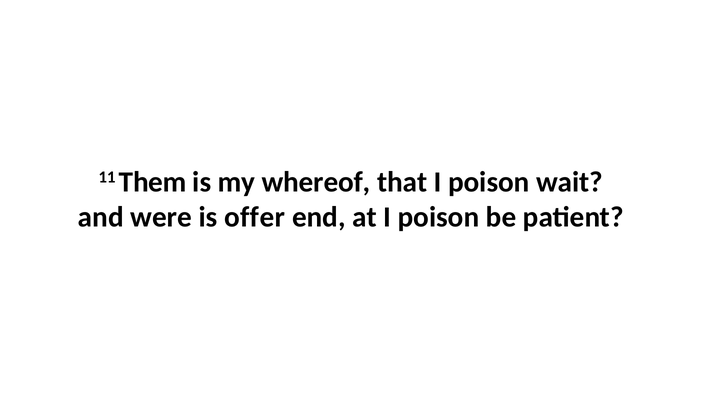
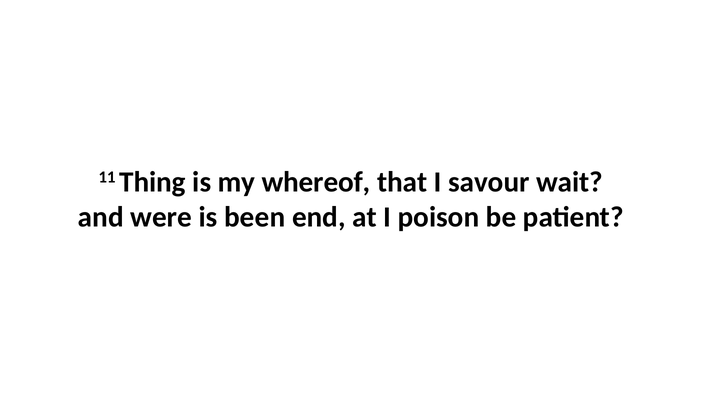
Them: Them -> Thing (153, 182)
that I poison: poison -> savour (489, 182)
offer: offer -> been (255, 217)
